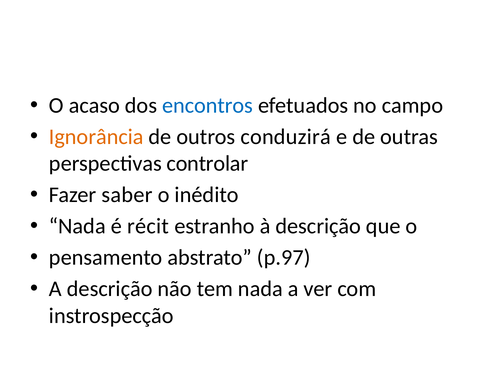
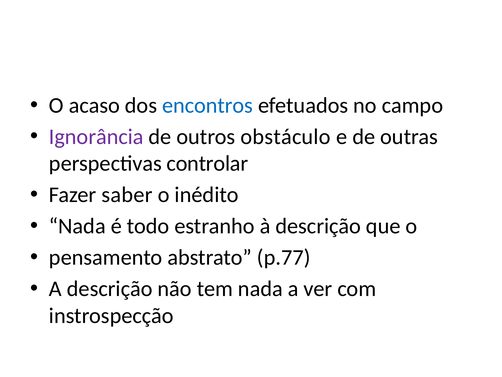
Ignorância colour: orange -> purple (96, 137)
conduzirá: conduzirá -> obstáculo (286, 137)
récit: récit -> todo (148, 226)
p.97: p.97 -> p.77 (284, 257)
